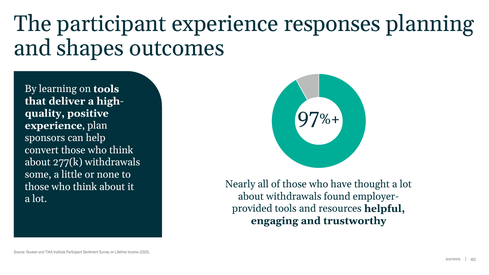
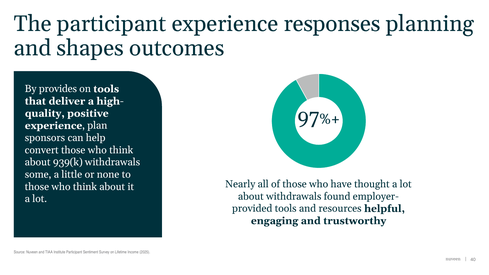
learning: learning -> provides (58, 89)
277(k: 277(k -> 939(k (68, 162)
